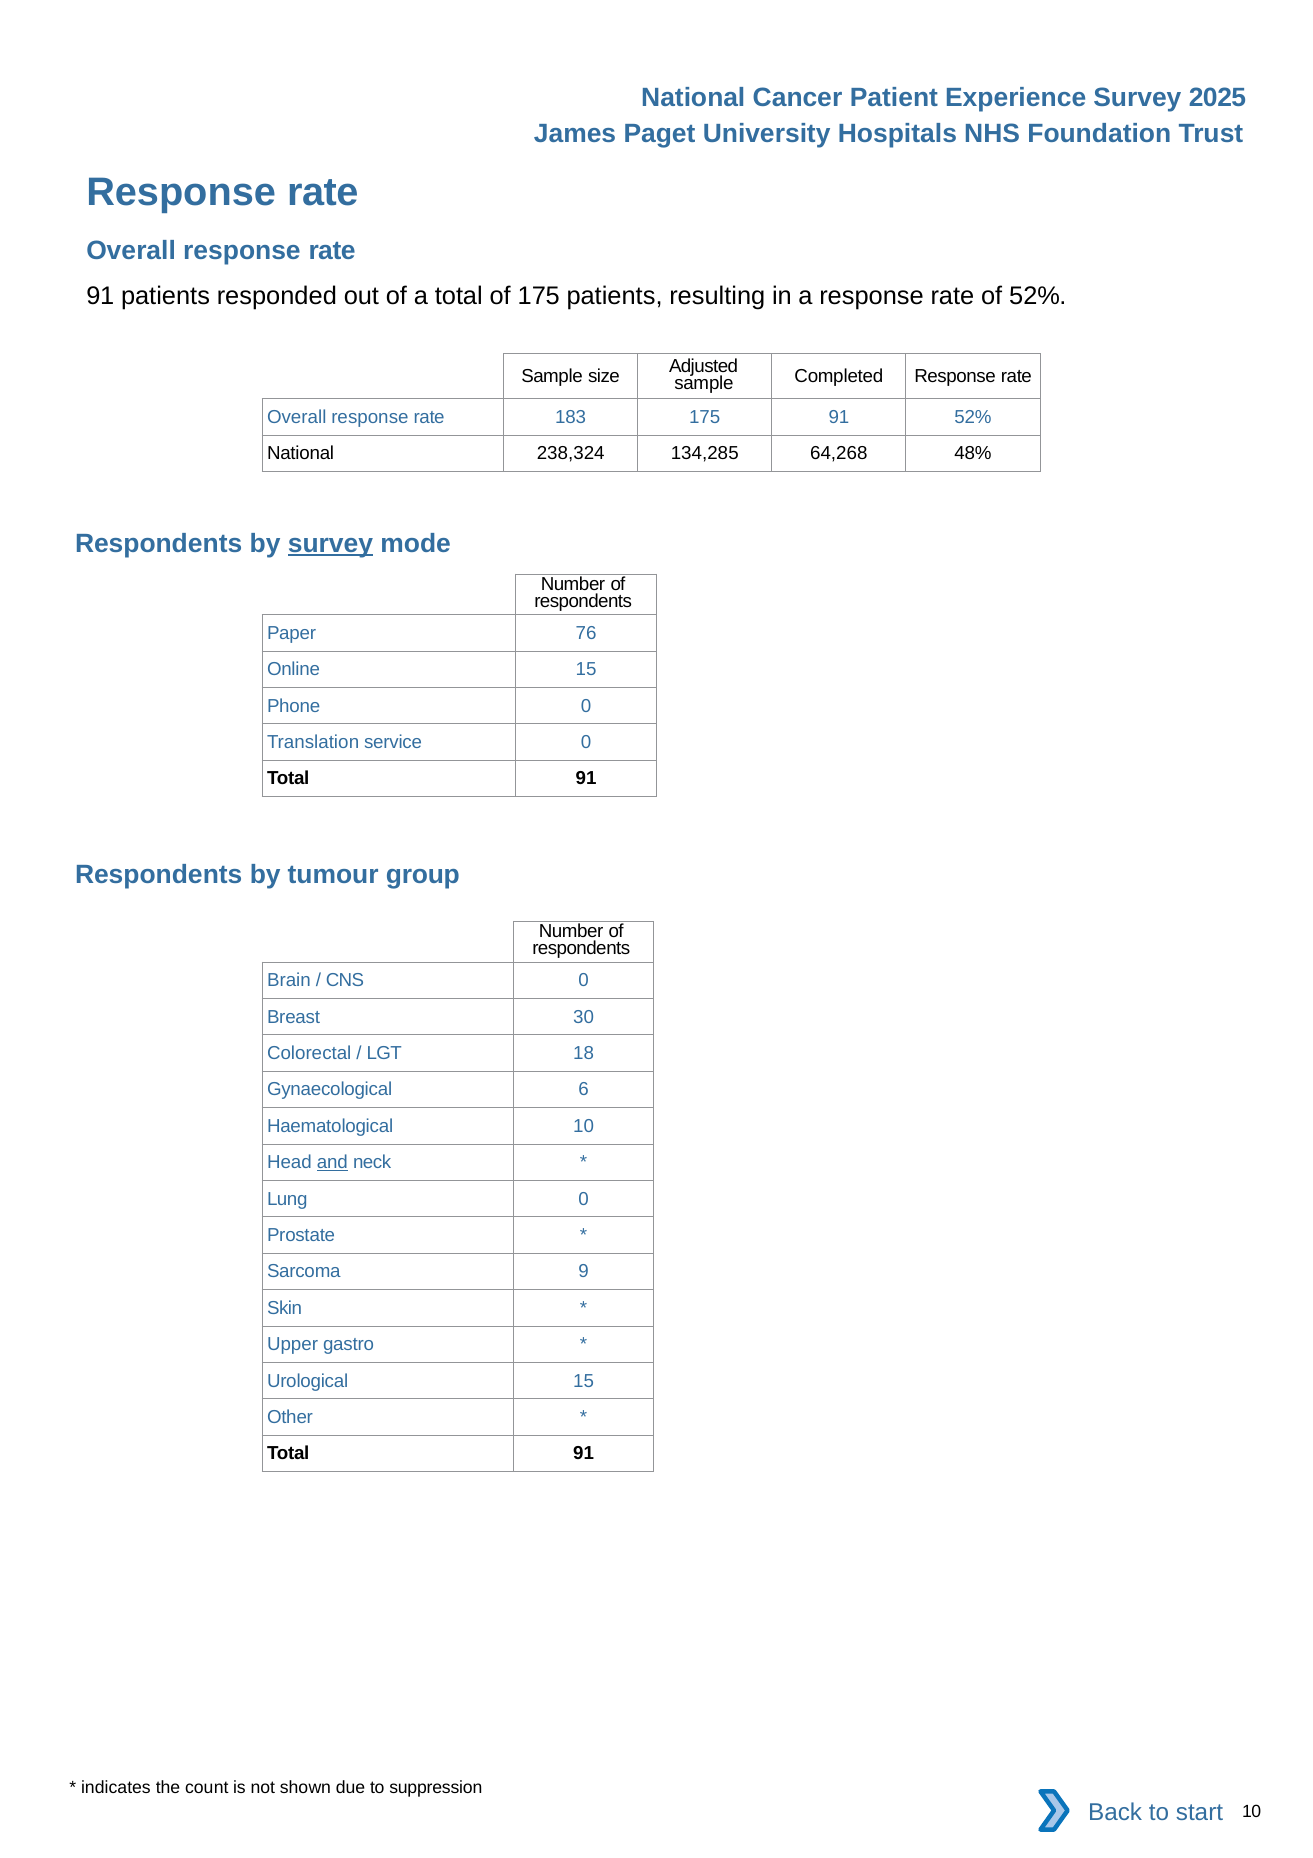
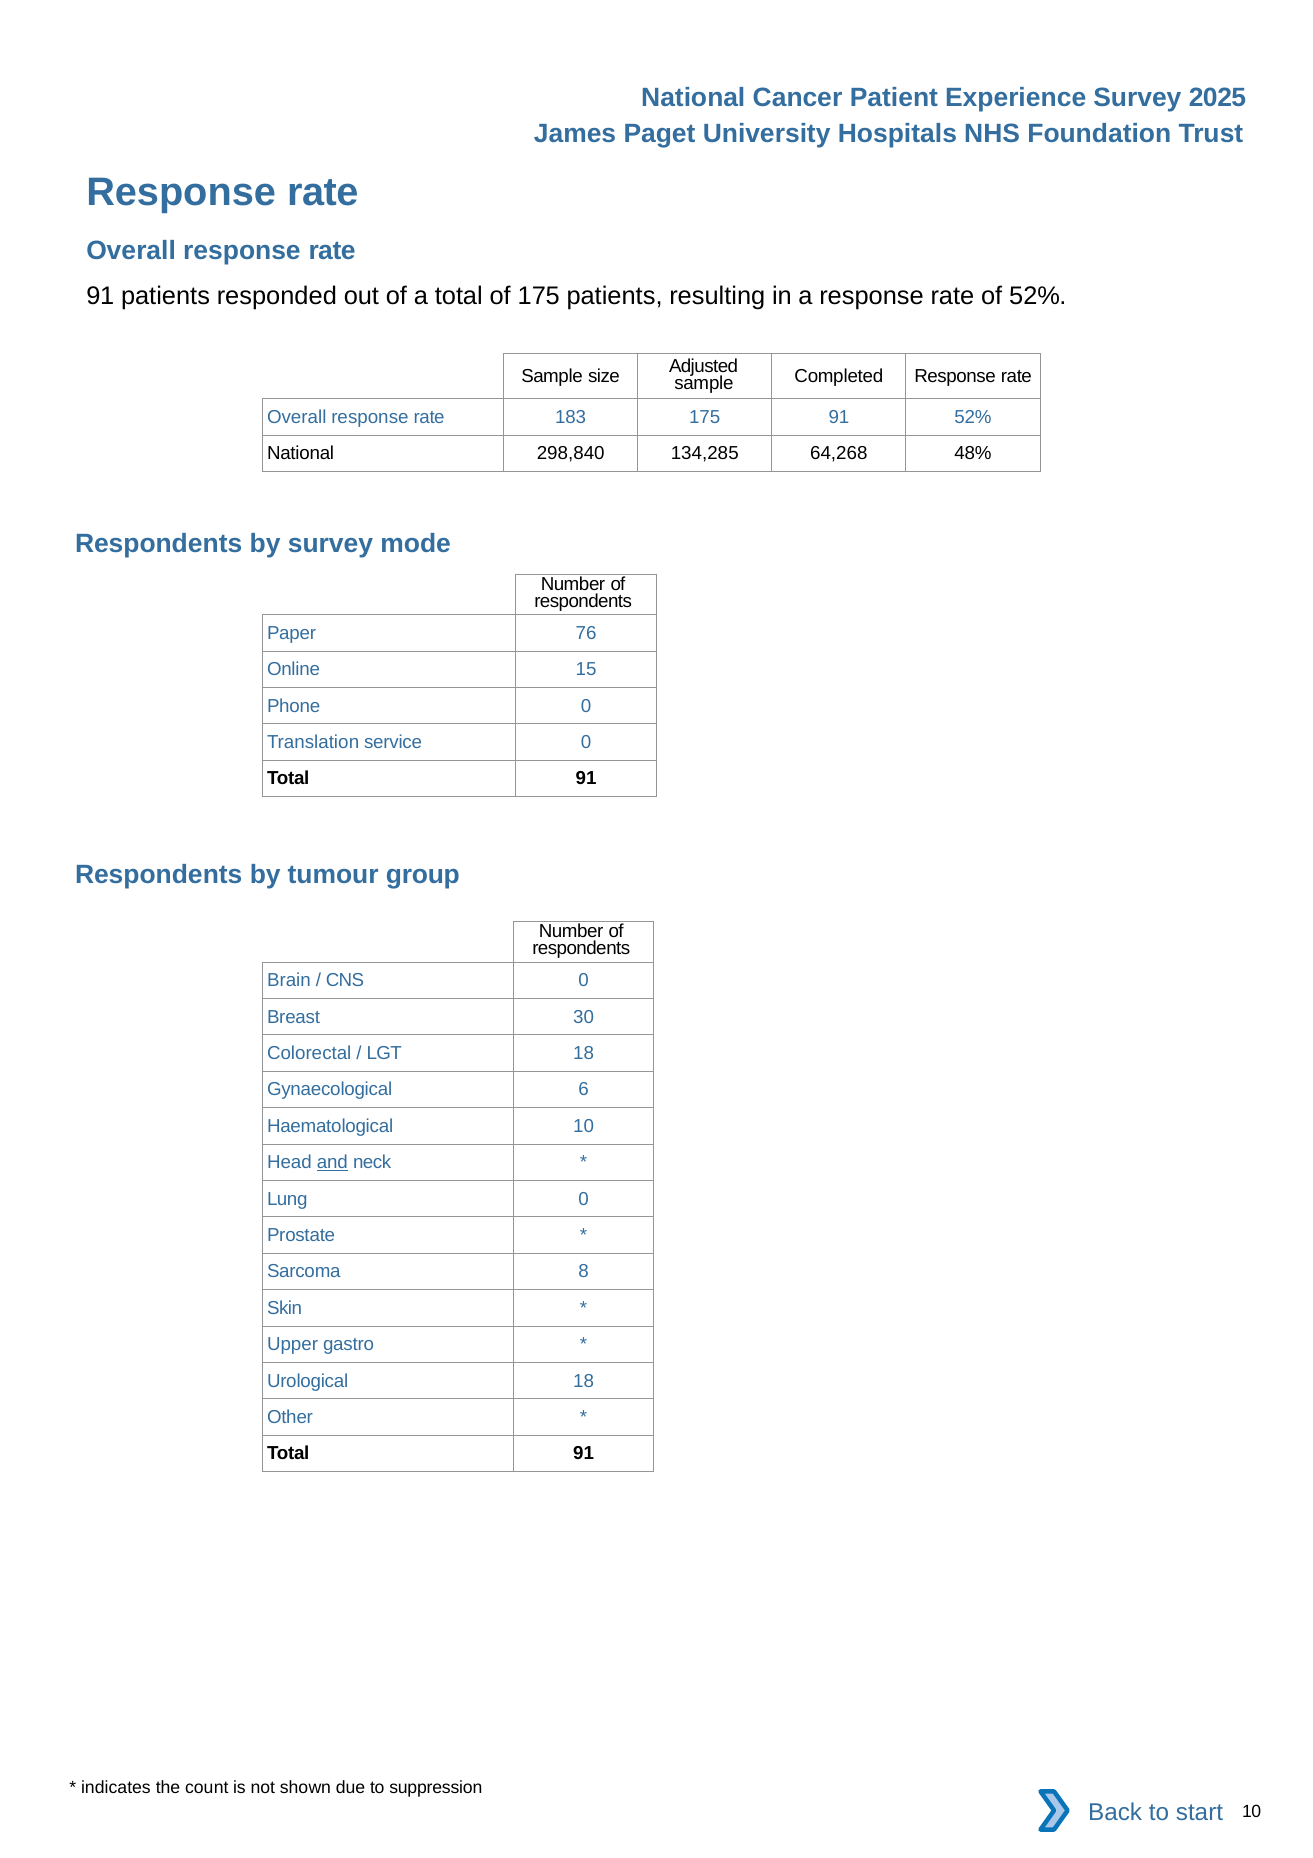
238,324: 238,324 -> 298,840 (571, 454)
survey underline: present -> none (330, 544)
9: 9 -> 8 (584, 1272)
Urological 15: 15 -> 18 (584, 1381)
